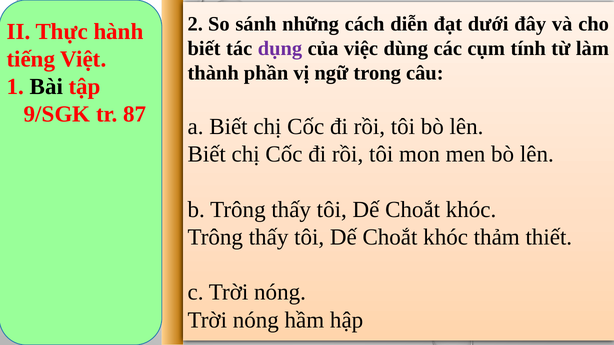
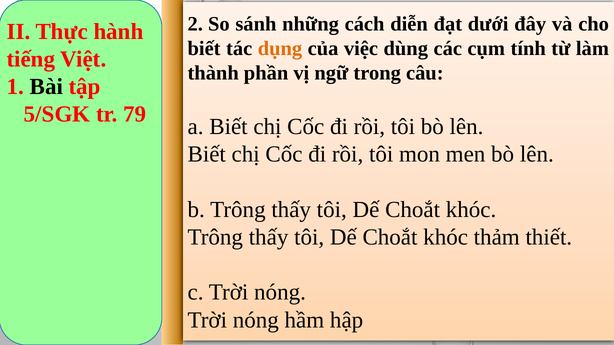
dụng colour: purple -> orange (280, 48)
9/SGK: 9/SGK -> 5/SGK (57, 114)
87: 87 -> 79 (135, 114)
